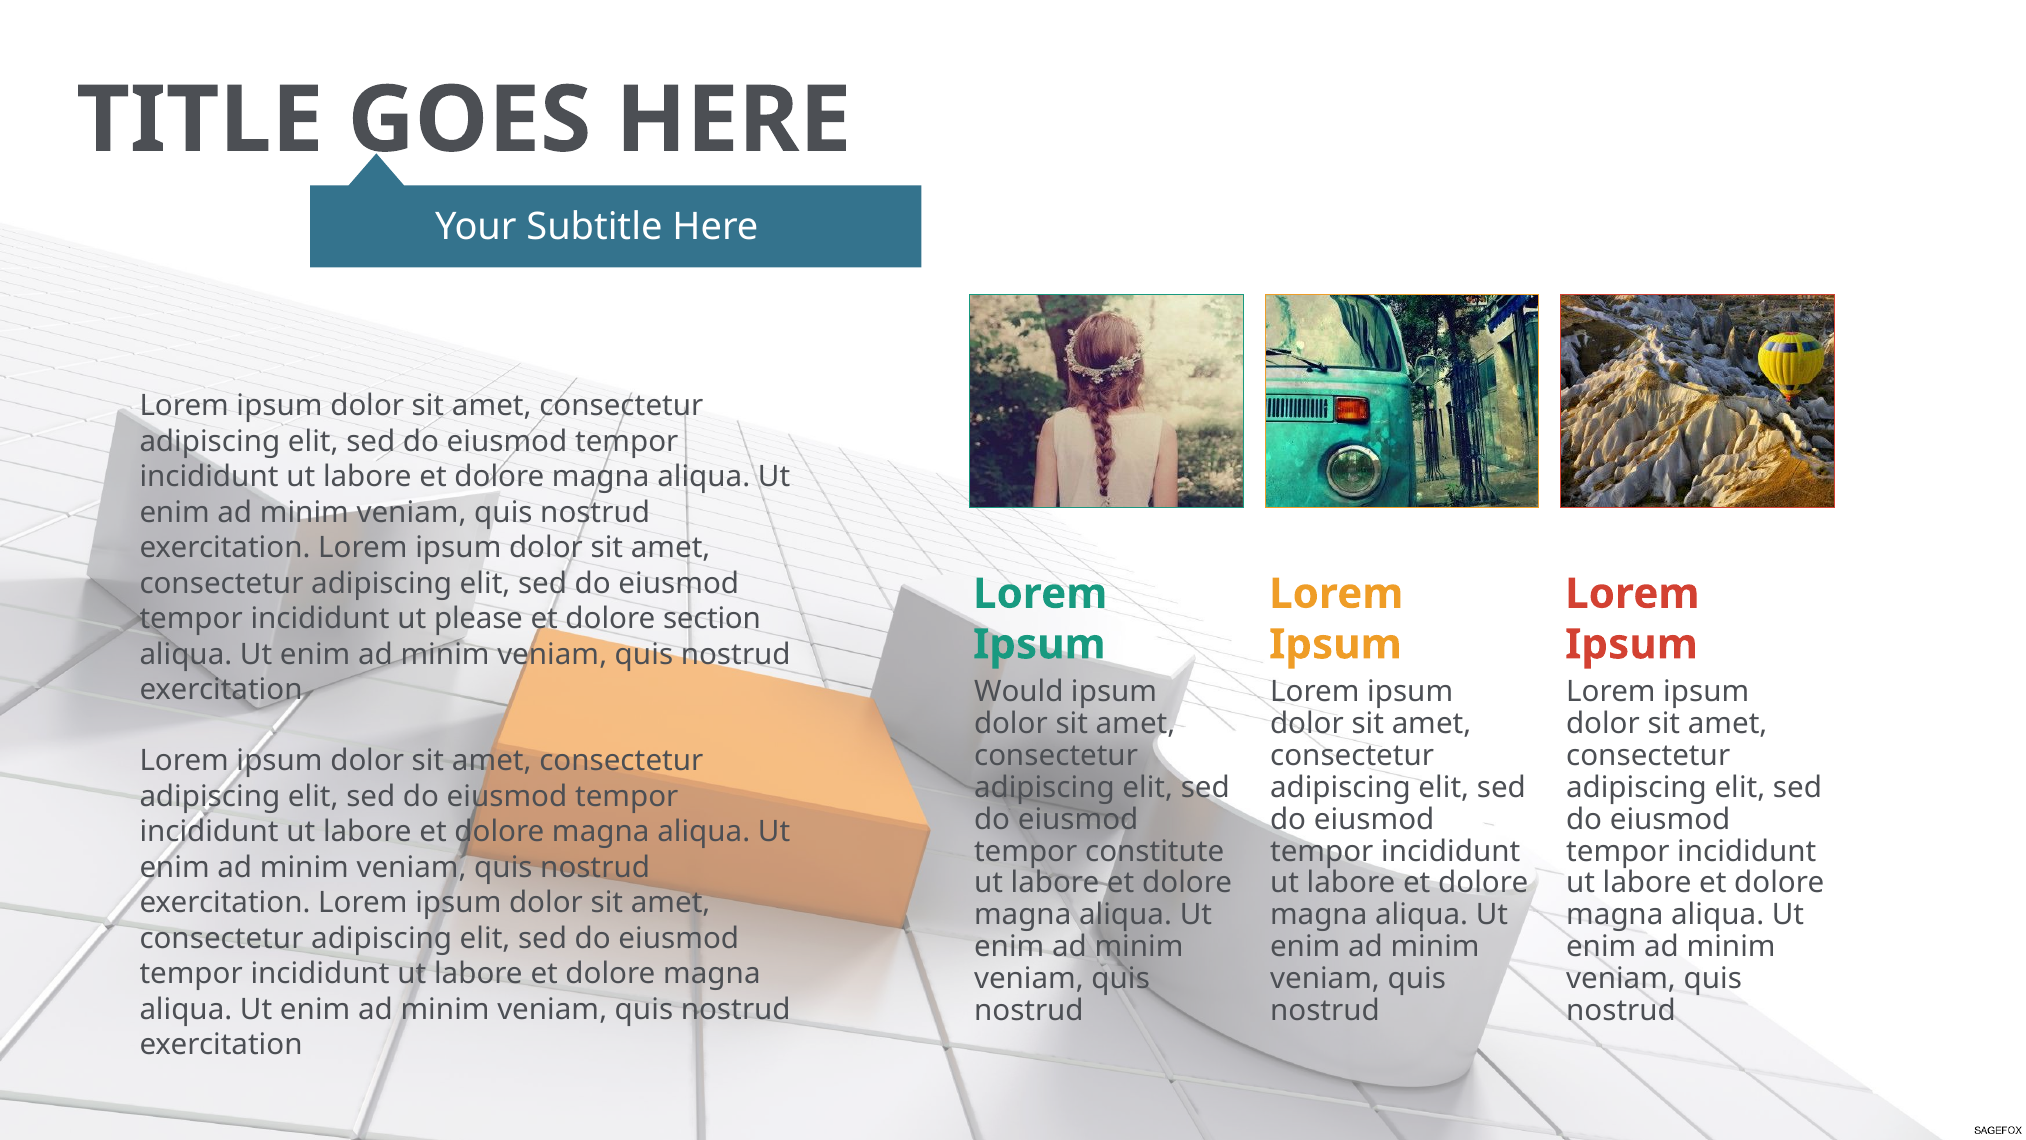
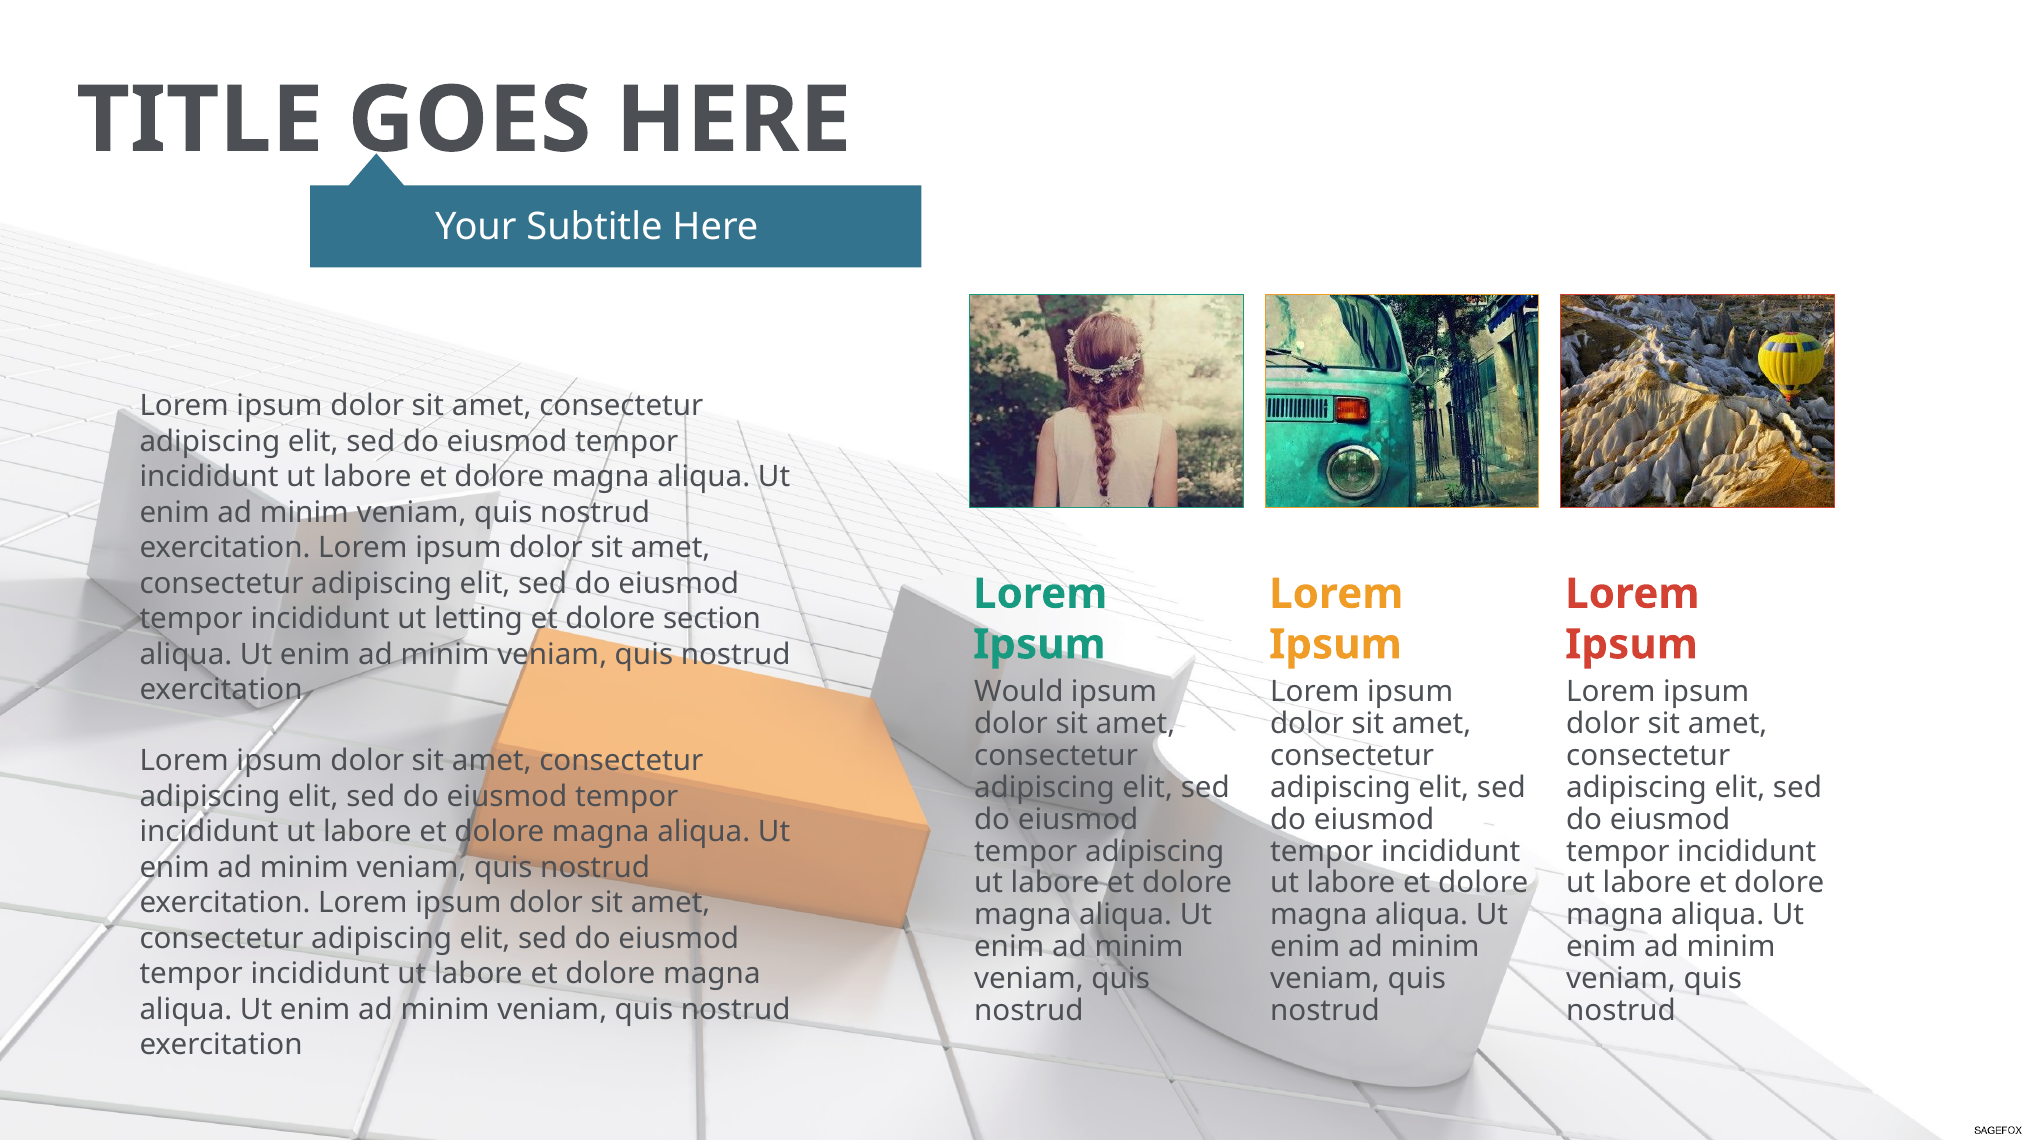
please: please -> letting (478, 619)
tempor constitute: constitute -> adipiscing (1155, 851)
